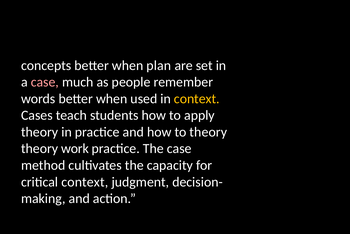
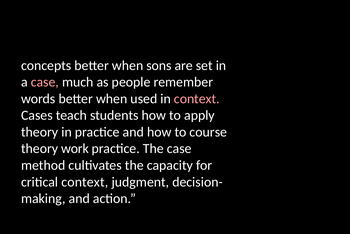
plan: plan -> sons (159, 65)
context colour: yellow -> pink (197, 98)
to theory: theory -> course (208, 132)
